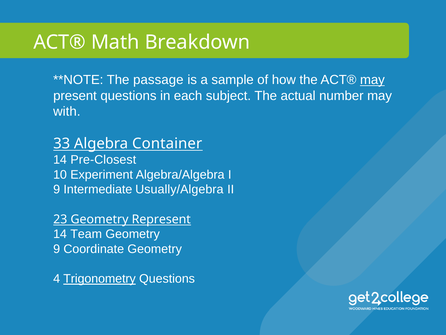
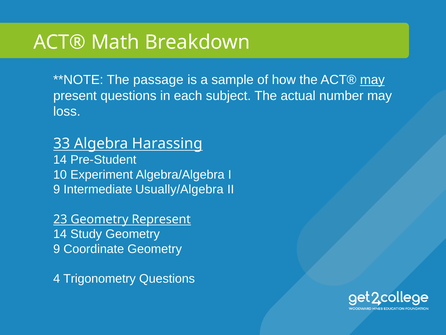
with: with -> loss (67, 111)
Container: Container -> Harassing (167, 143)
Pre-Closest: Pre-Closest -> Pre-Student (103, 160)
Team: Team -> Study (86, 234)
Trigonometry underline: present -> none (100, 278)
